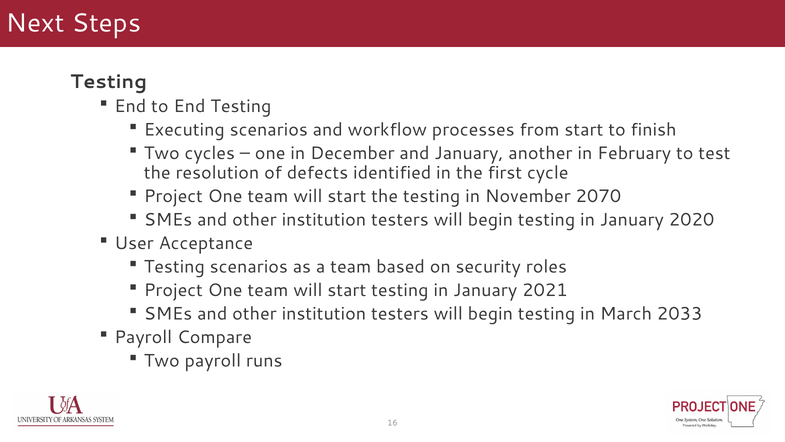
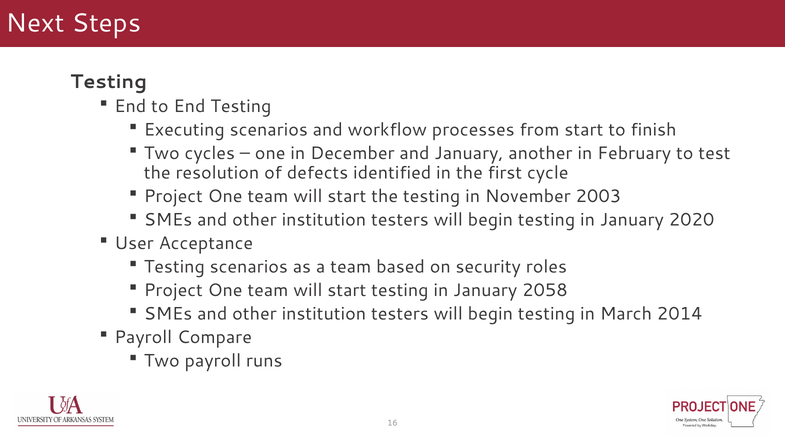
2070: 2070 -> 2003 (598, 196)
2021: 2021 -> 2058 (545, 290)
2033: 2033 -> 2014 (680, 314)
